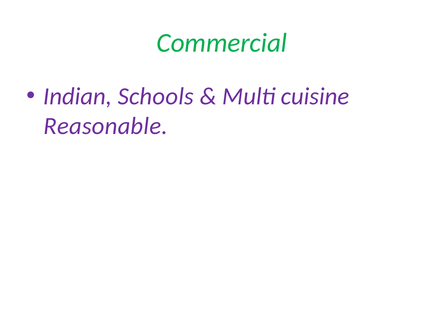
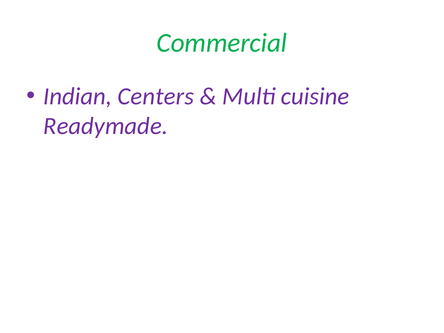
Schools: Schools -> Centers (156, 96)
Reasonable: Reasonable -> Readymade (106, 126)
